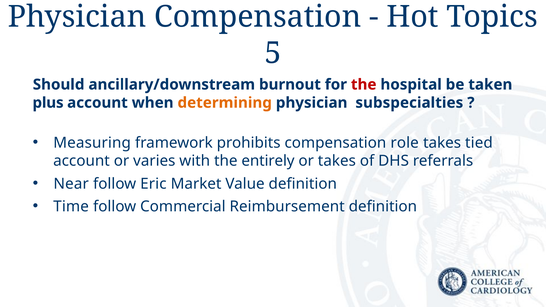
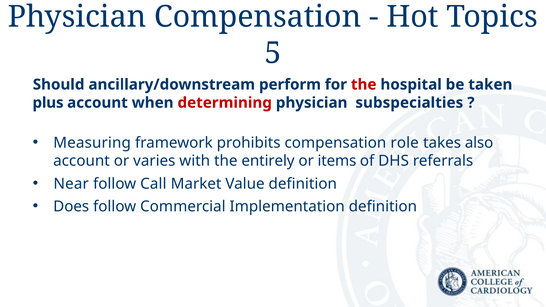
burnout: burnout -> perform (290, 85)
determining colour: orange -> red (225, 103)
tied: tied -> also (479, 143)
or takes: takes -> items (337, 161)
Eric: Eric -> Call (153, 184)
Time: Time -> Does (71, 207)
Reimbursement: Reimbursement -> Implementation (287, 207)
